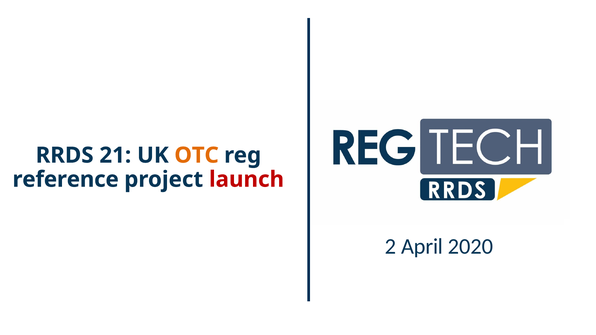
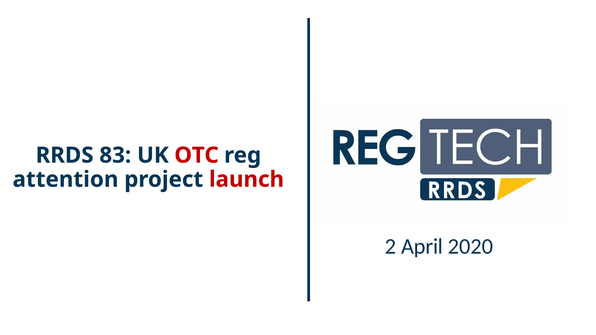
21: 21 -> 83 (115, 155)
OTC colour: orange -> red (197, 155)
reference: reference -> attention (66, 180)
